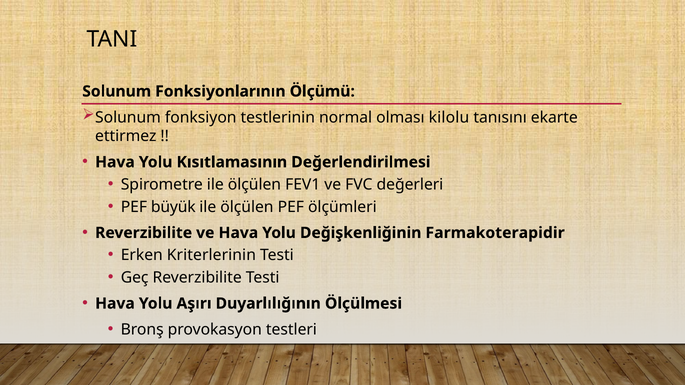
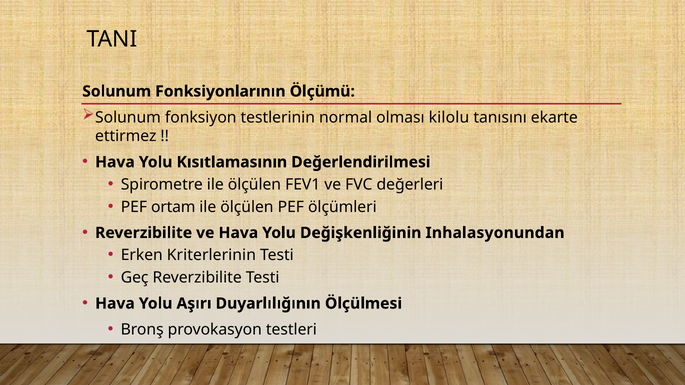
büyük: büyük -> ortam (173, 207)
Farmakoterapidir: Farmakoterapidir -> Inhalasyonundan (495, 233)
